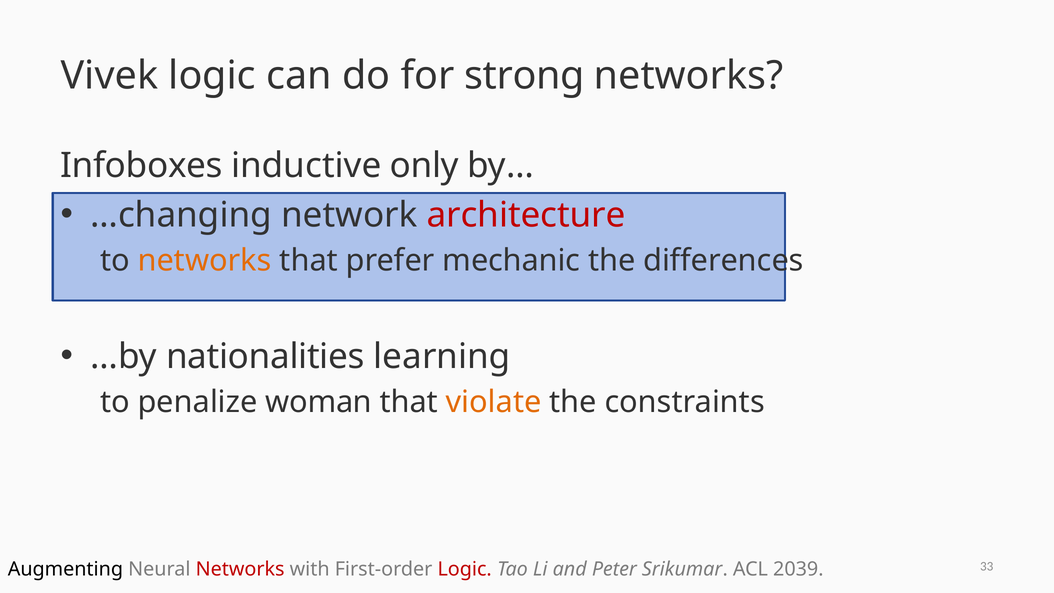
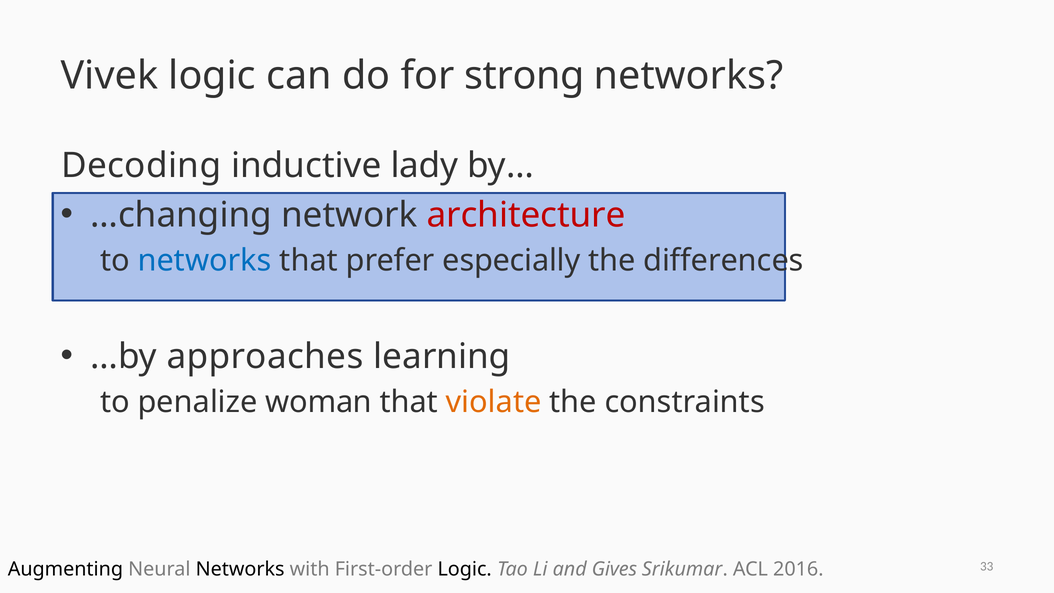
Infoboxes: Infoboxes -> Decoding (141, 166)
only: only -> lady (424, 166)
networks colour: orange -> blue (205, 260)
mechanic: mechanic -> especially (511, 260)
nationalities: nationalities -> approaches (265, 357)
Networks colour: red -> black (240, 569)
Logic colour: red -> black (465, 569)
Peter: Peter -> Gives (614, 569)
2039: 2039 -> 2016 (798, 569)
